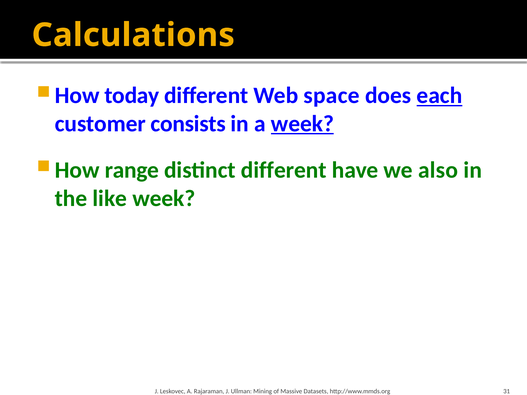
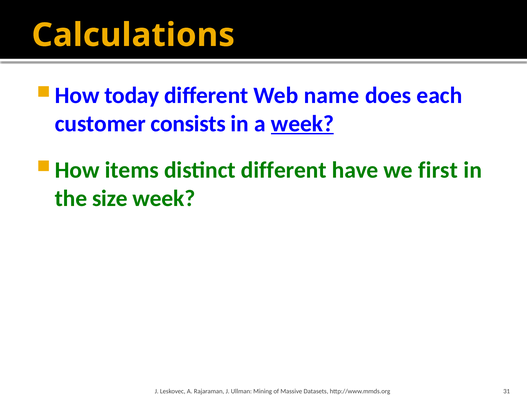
space: space -> name (332, 96)
each underline: present -> none (439, 96)
range: range -> items (132, 170)
also: also -> first (438, 170)
like: like -> size (110, 198)
